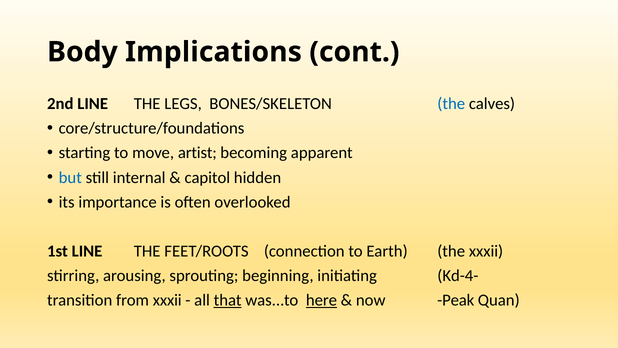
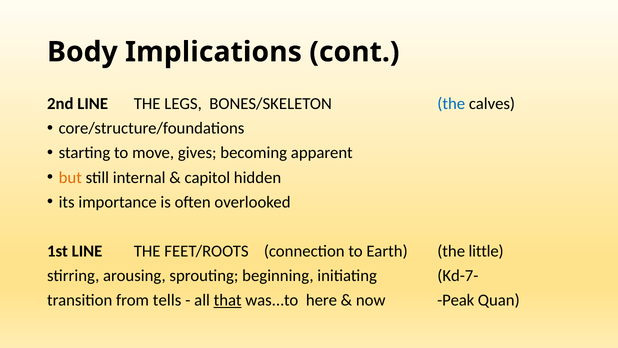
artist: artist -> gives (197, 153)
but colour: blue -> orange (70, 177)
the xxxii: xxxii -> little (486, 251)
Kd-4-: Kd-4- -> Kd-7- (458, 275)
from xxxii: xxxii -> tells (167, 300)
here underline: present -> none (321, 300)
